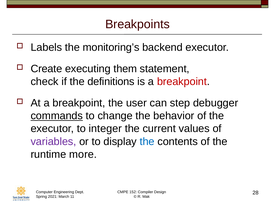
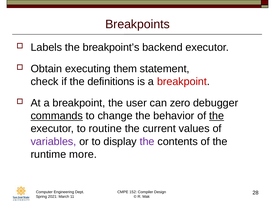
monitoring’s: monitoring’s -> breakpoint’s (111, 47)
Create: Create -> Obtain (46, 69)
step: step -> zero (180, 103)
the underline: none -> present (217, 116)
integer: integer -> routine (105, 129)
the colour: blue -> purple (147, 142)
